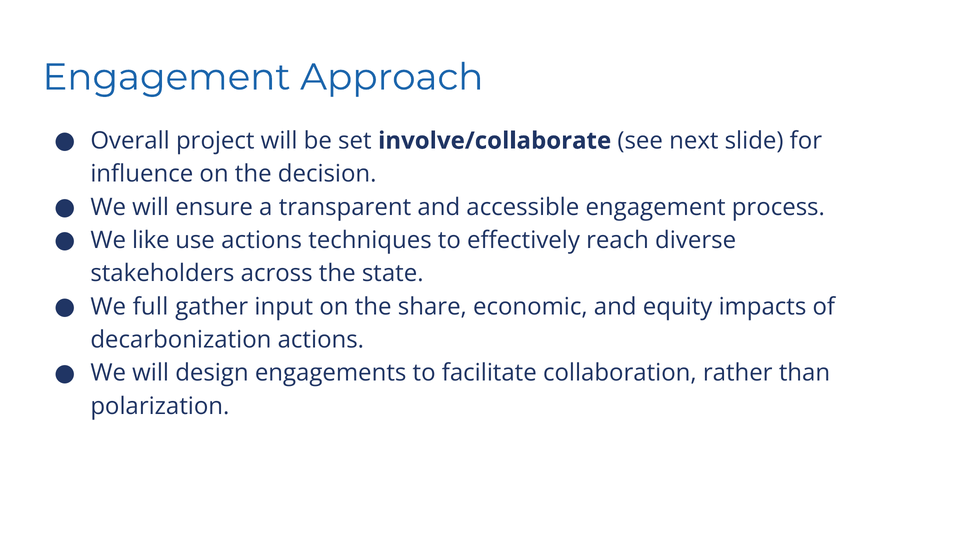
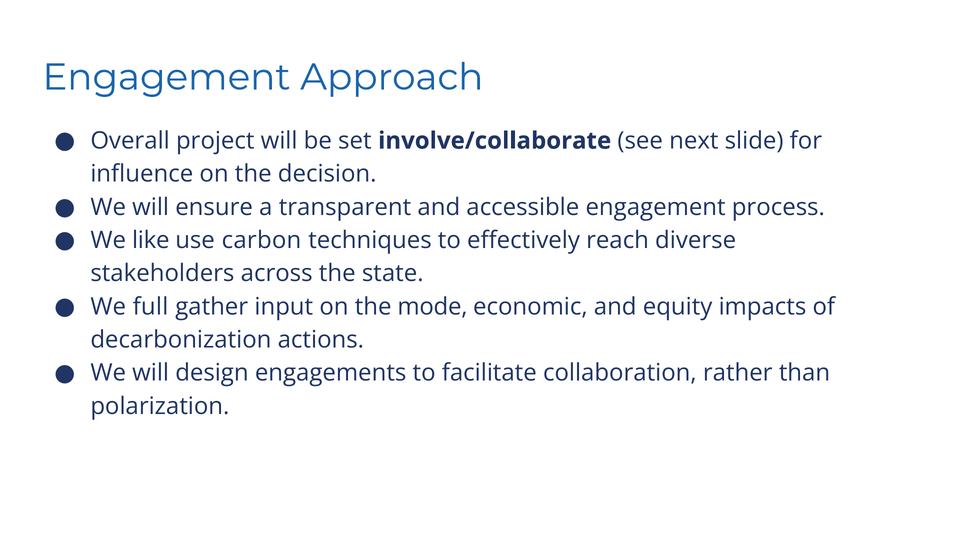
use actions: actions -> carbon (262, 240)
share: share -> mode (432, 306)
